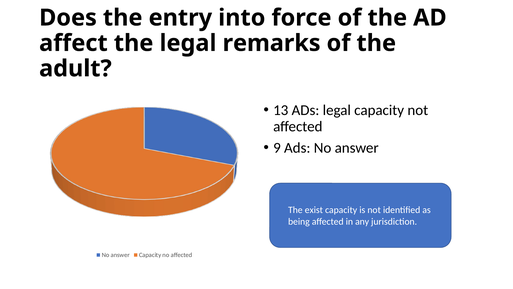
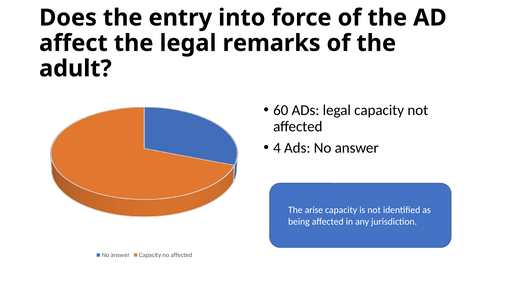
13: 13 -> 60 (281, 110)
9: 9 -> 4 (277, 148)
exist: exist -> arise (314, 210)
